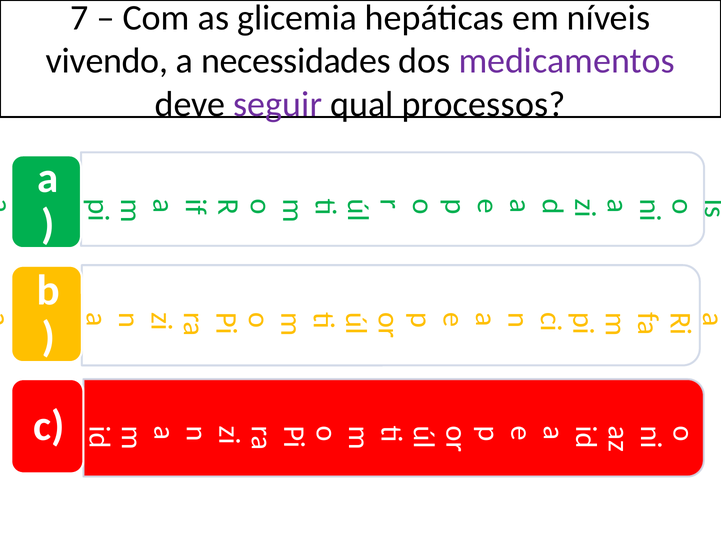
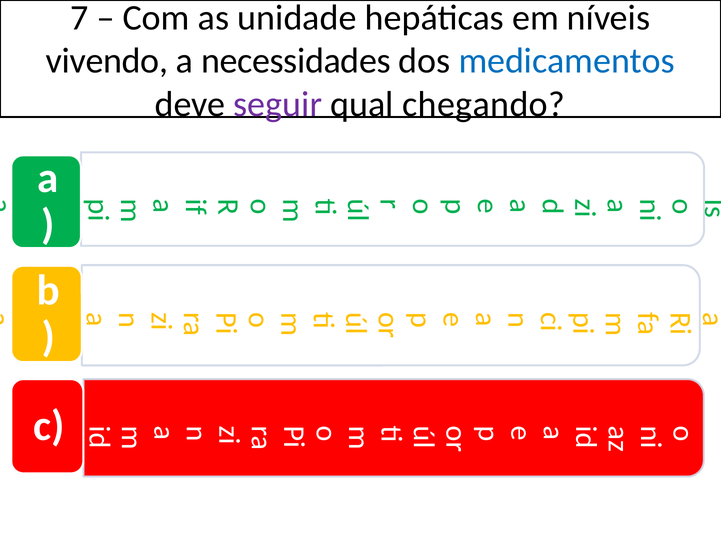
glicemia: glicemia -> unidade (297, 18)
medicamentos colour: purple -> blue (567, 61)
processos: processos -> chegando (484, 104)
